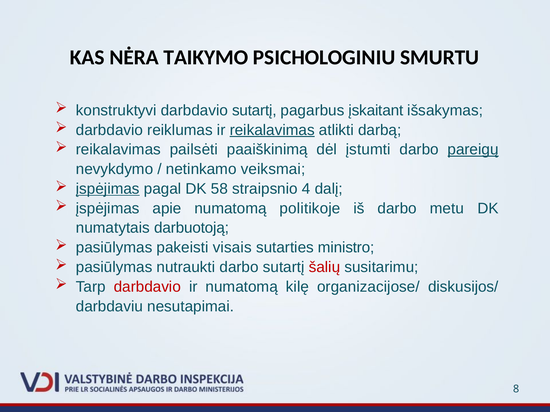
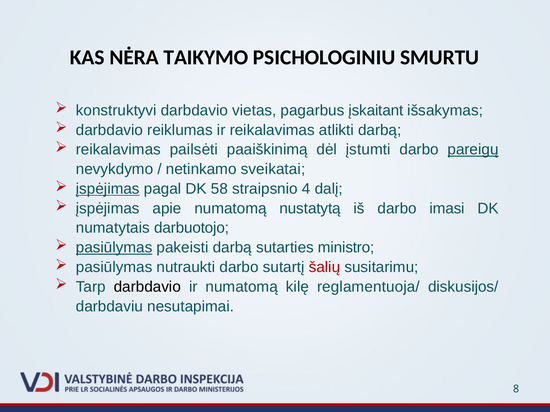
darbdavio sutartį: sutartį -> vietas (254, 111)
reikalavimas underline: present -> none (272, 130)
veiksmai: veiksmai -> sveikatai (273, 169)
politikoje: politikoje -> nustatytą (310, 209)
metu: metu -> imasi (447, 209)
darbuotoją: darbuotoją -> darbuotojo (192, 228)
pasiūlymas underline: none -> present (114, 248)
pakeisti visais: visais -> darbą (232, 248)
darbdavio colour: red -> black (147, 287)
organizacijose/: organizacijose/ -> reglamentuoja/ (368, 287)
